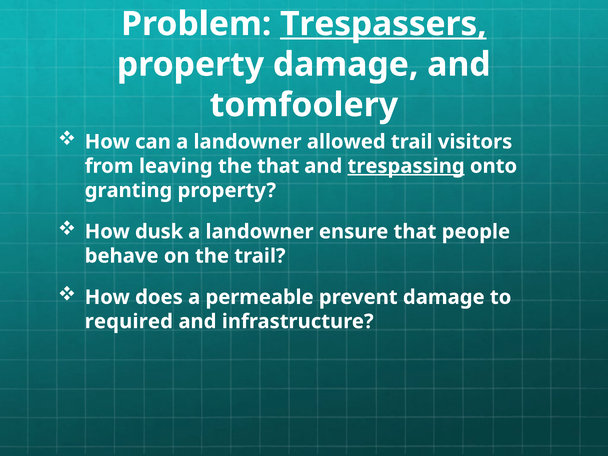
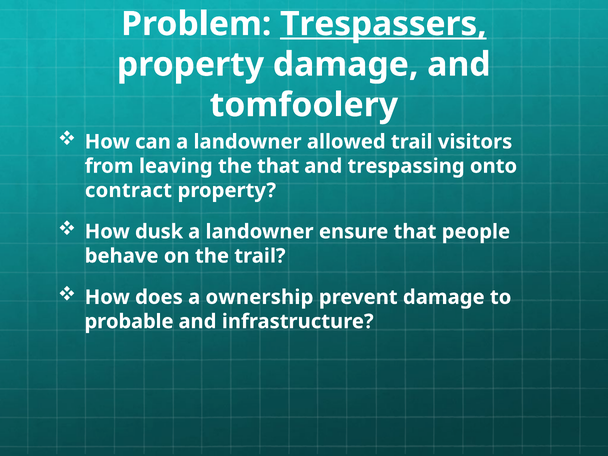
trespassing underline: present -> none (406, 166)
granting: granting -> contract (128, 190)
permeable: permeable -> ownership (259, 297)
required: required -> probable (129, 322)
